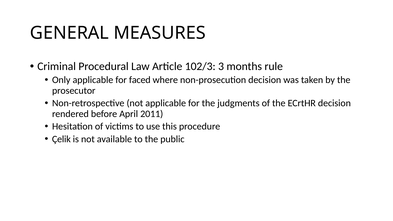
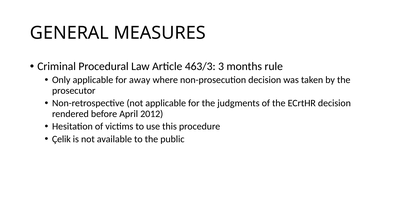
102/3: 102/3 -> 463/3 (200, 66)
faced: faced -> away (140, 80)
2011: 2011 -> 2012 (152, 114)
